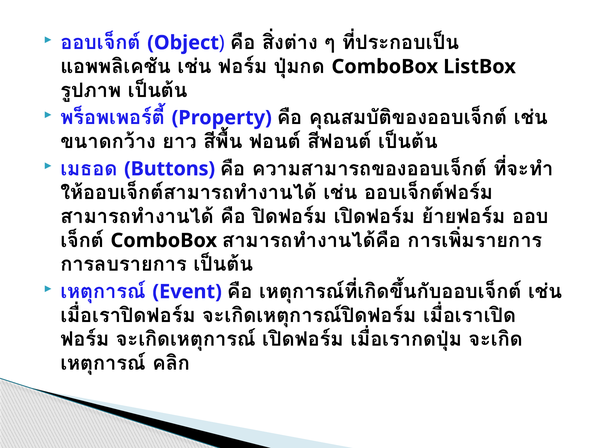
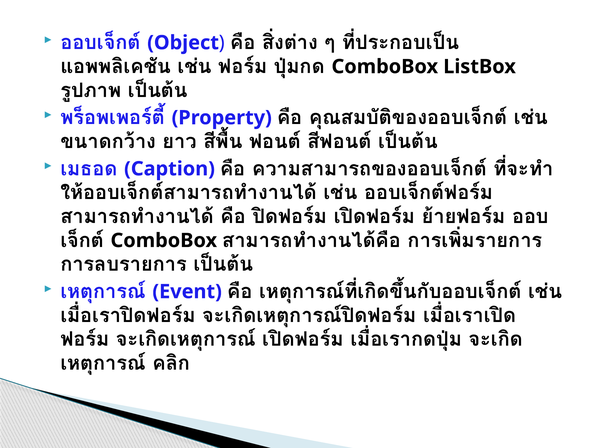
Buttons: Buttons -> Caption (170, 169)
